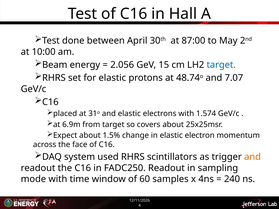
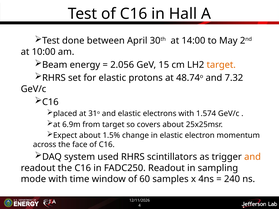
87:00: 87:00 -> 14:00 (193, 41)
target colour: blue -> orange (221, 65)
7.07: 7.07 -> 7.32 (234, 78)
